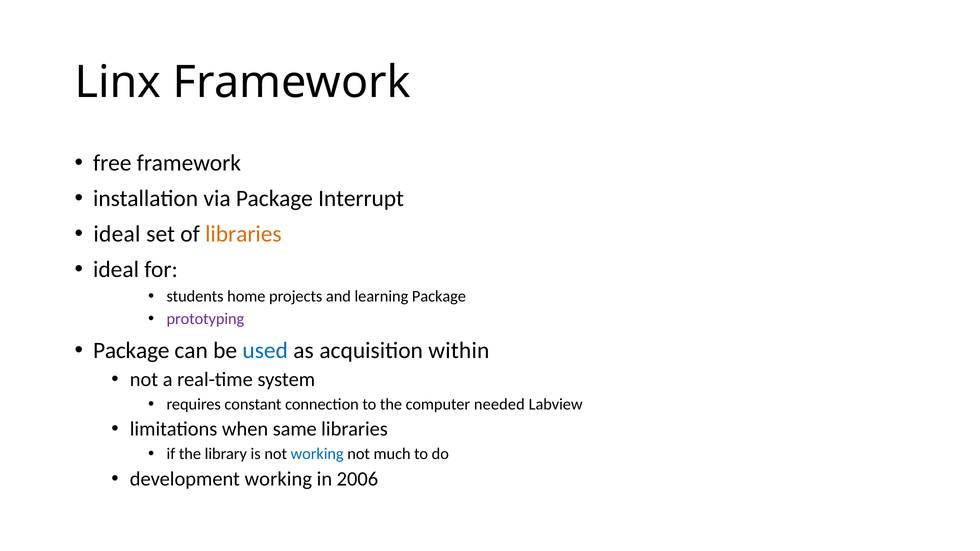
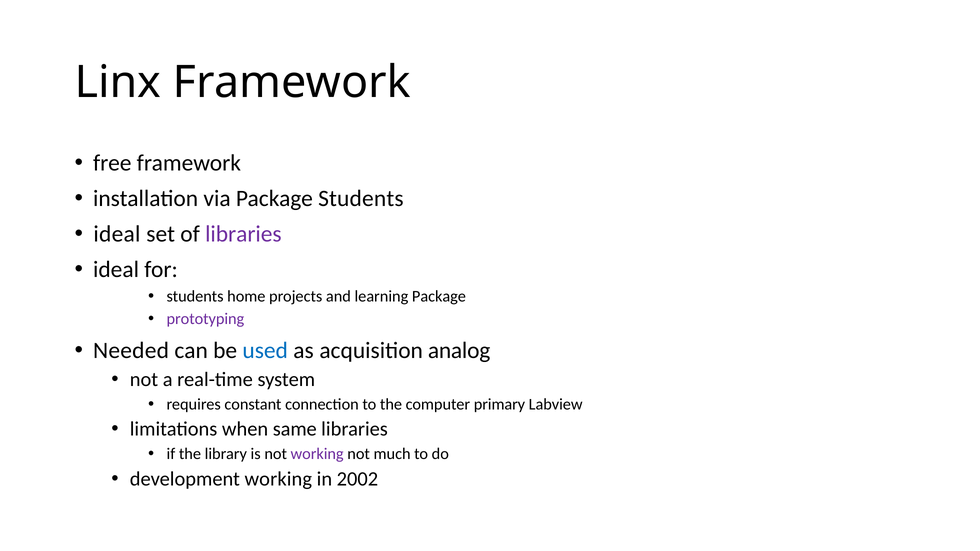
Package Interrupt: Interrupt -> Students (361, 199)
libraries colour: orange -> purple (243, 234)
Package: Package -> Needed (131, 351)
within: within -> analog (459, 351)
needed: needed -> primary (499, 404)
working colour: blue -> purple (317, 454)
2006: 2006 -> 2002 (357, 479)
